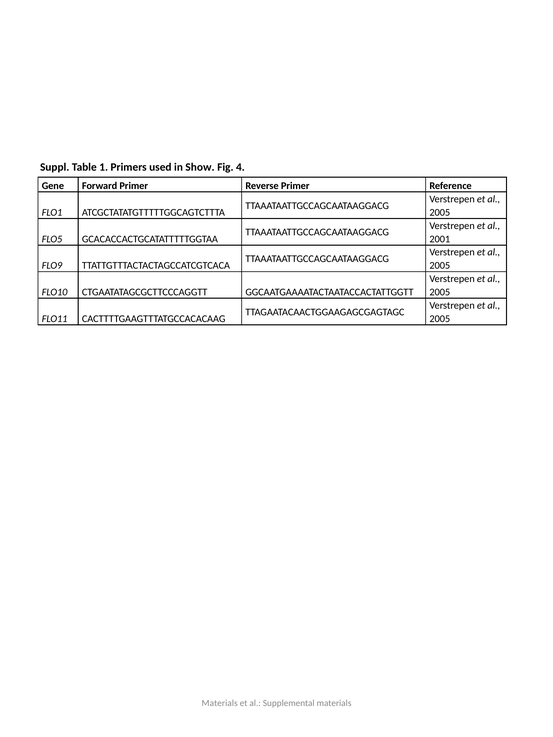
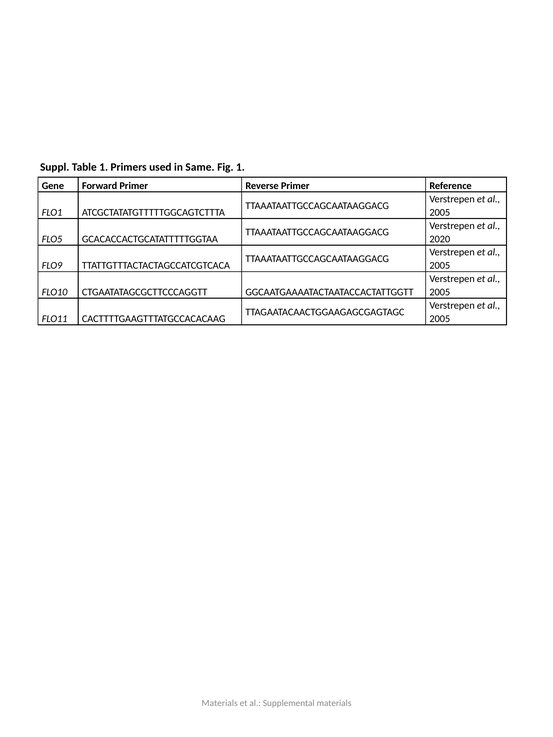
Show: Show -> Same (200, 167)
Fig 4: 4 -> 1 (240, 167)
2001: 2001 -> 2020 (440, 239)
